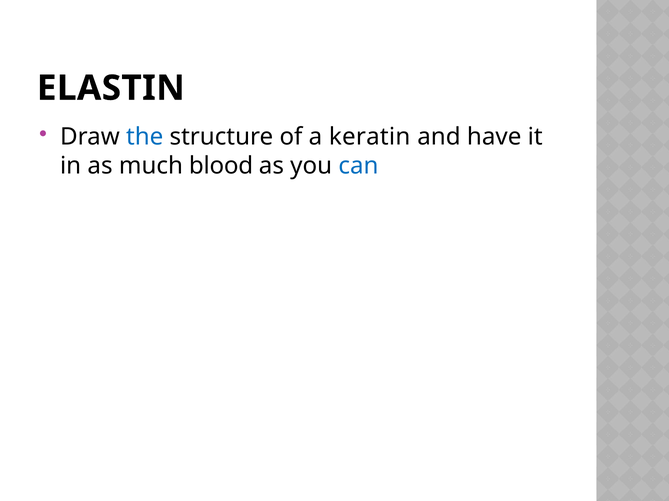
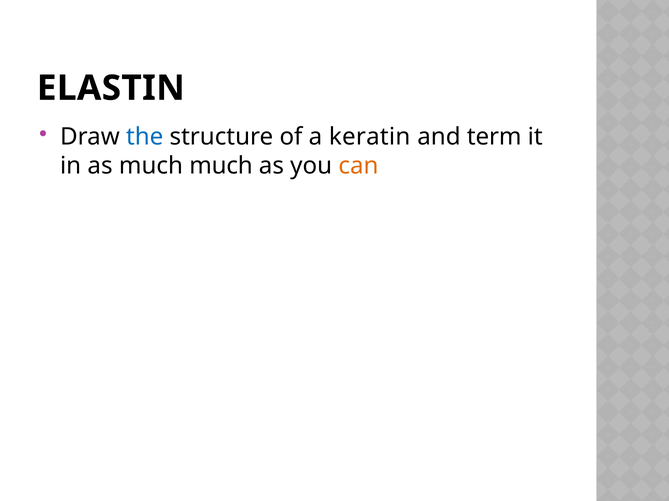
have: have -> term (494, 137)
much blood: blood -> much (221, 166)
can colour: blue -> orange (358, 166)
